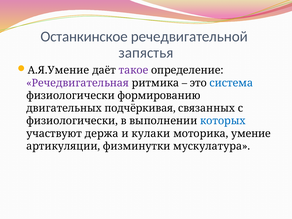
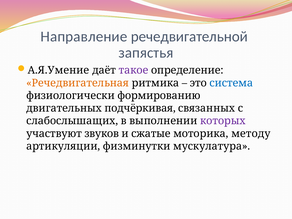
Останкинское: Останкинское -> Направление (84, 37)
Речедвигательная colour: purple -> orange (78, 83)
физиологически: физиологически -> слабослышащих (72, 121)
которых colour: blue -> purple (223, 121)
держа: держа -> звуков (102, 134)
кулаки: кулаки -> сжатые (151, 134)
умение: умение -> методу (251, 134)
